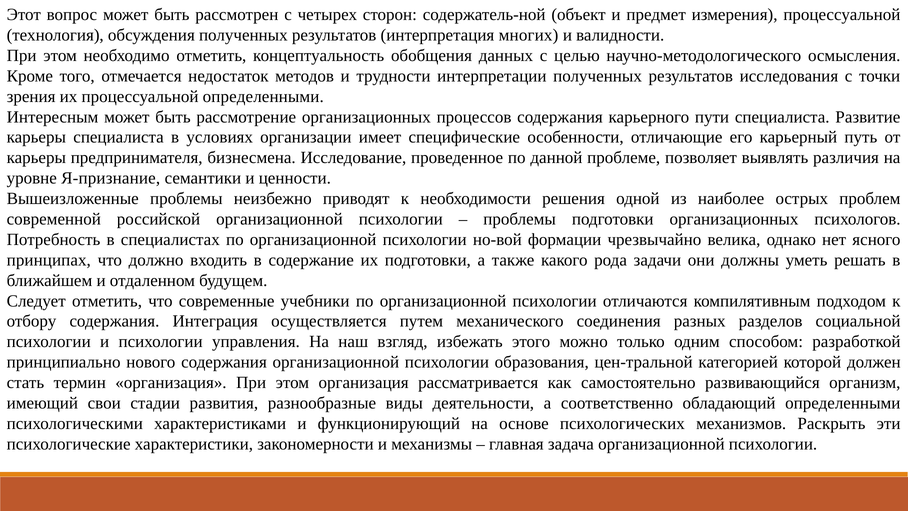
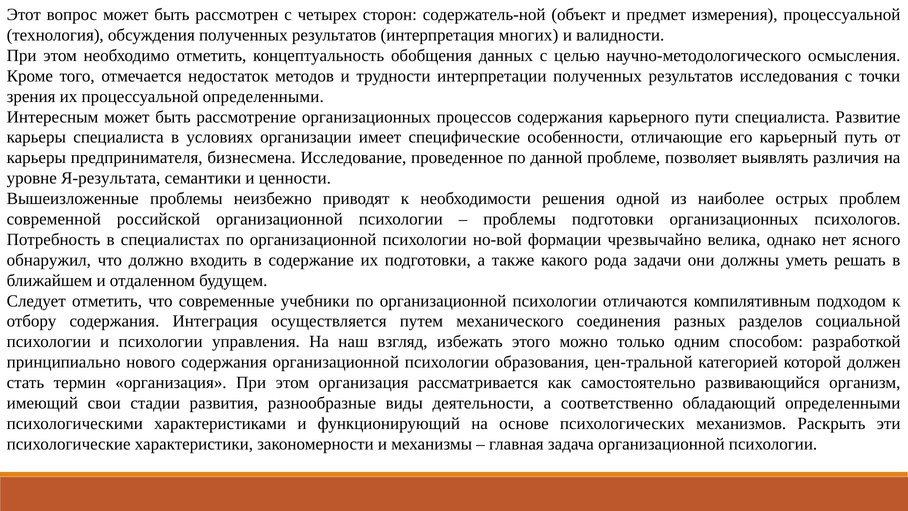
Я-признание: Я-признание -> Я-результата (111, 178)
принципах: принципах -> обнаружил (49, 260)
